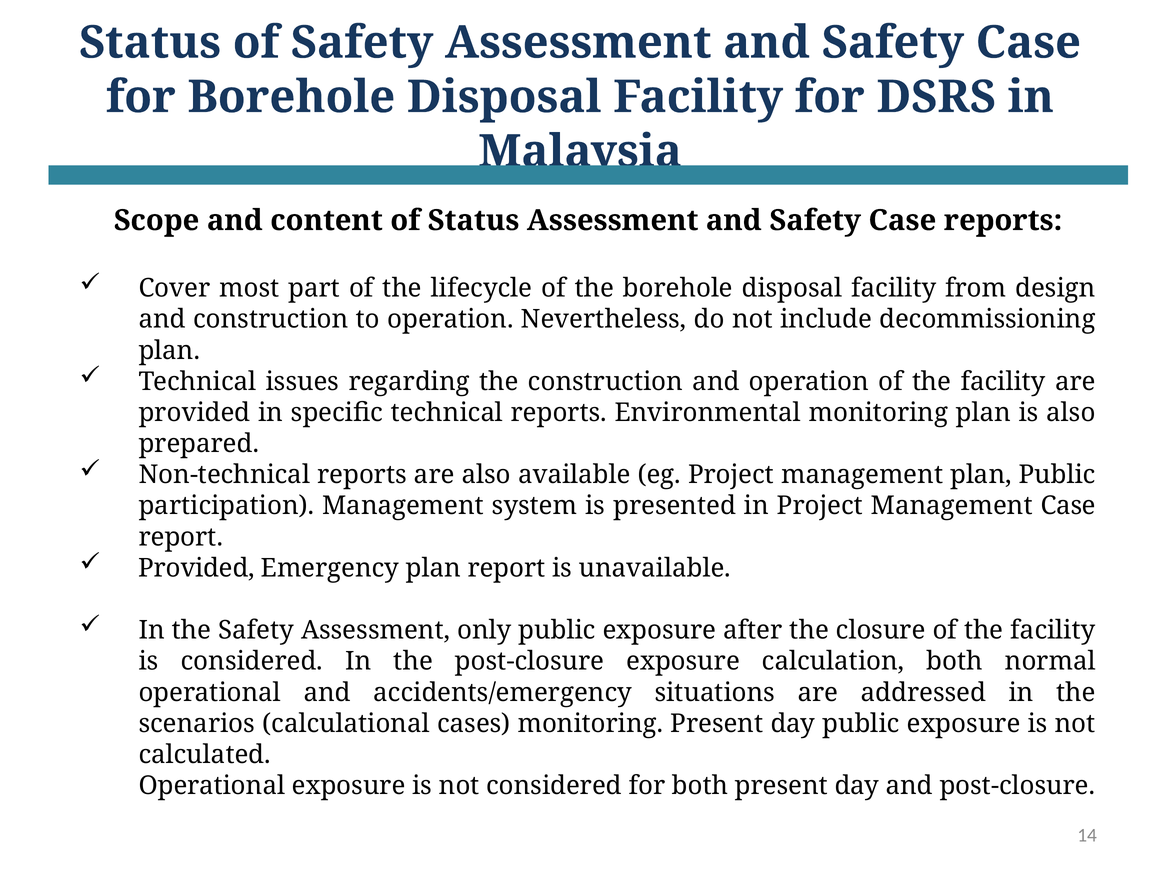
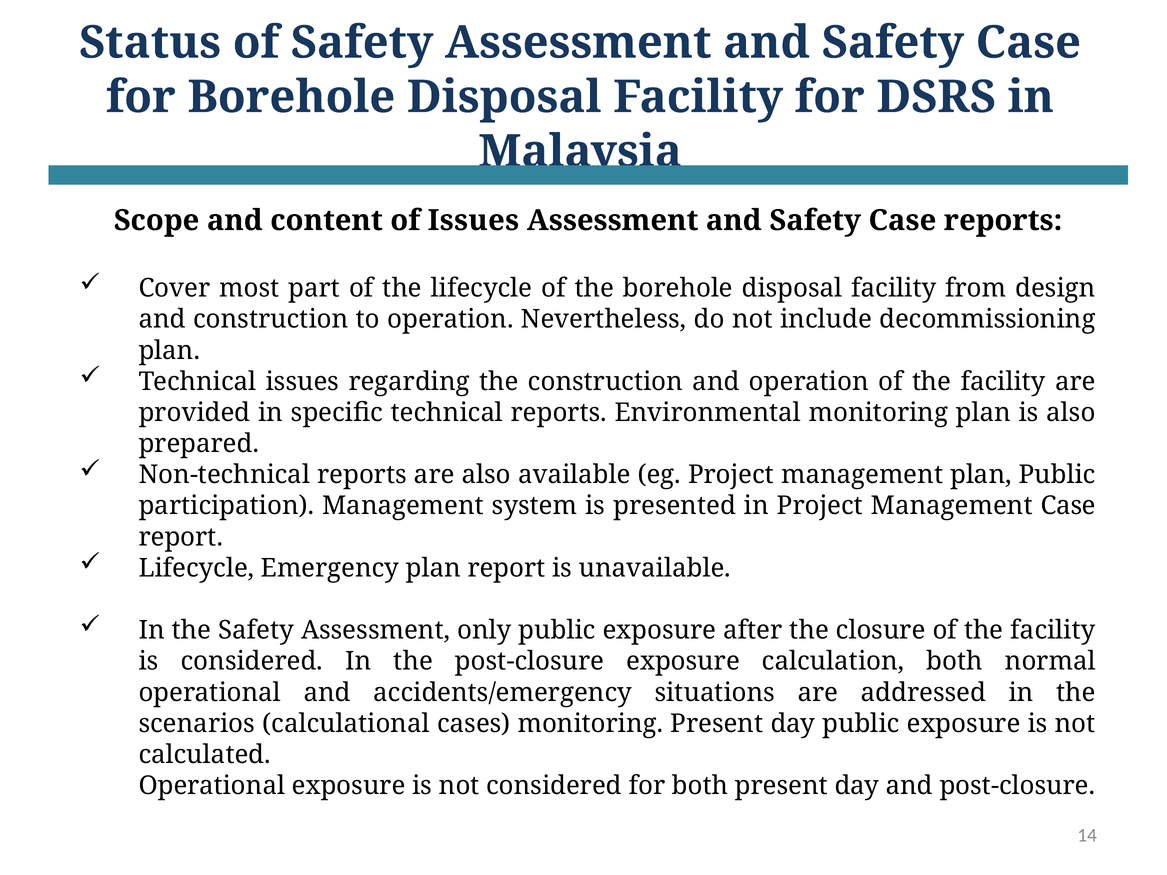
of Status: Status -> Issues (473, 221)
Provided: Provided -> Lifecycle (196, 568)
